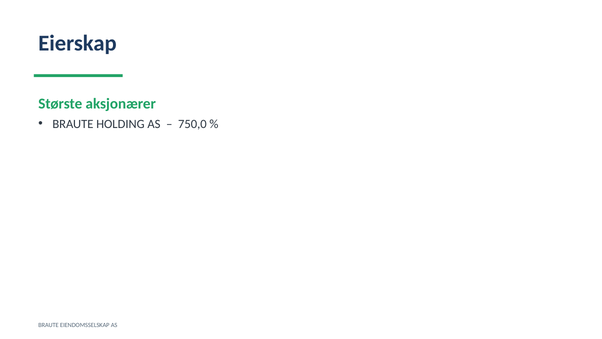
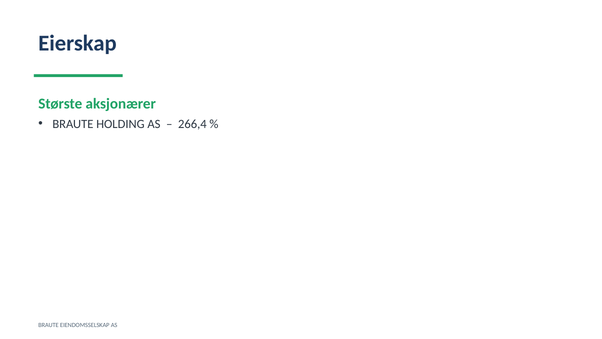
750,0: 750,0 -> 266,4 (192, 124)
